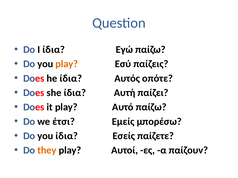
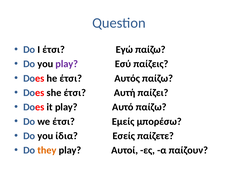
I ίδια: ίδια -> έτσι (54, 50)
play colour: orange -> purple (67, 64)
he ίδια: ίδια -> έτσι (71, 79)
Αυτός οπότε: οπότε -> παίζω (158, 79)
she ίδια: ίδια -> έτσι (75, 93)
